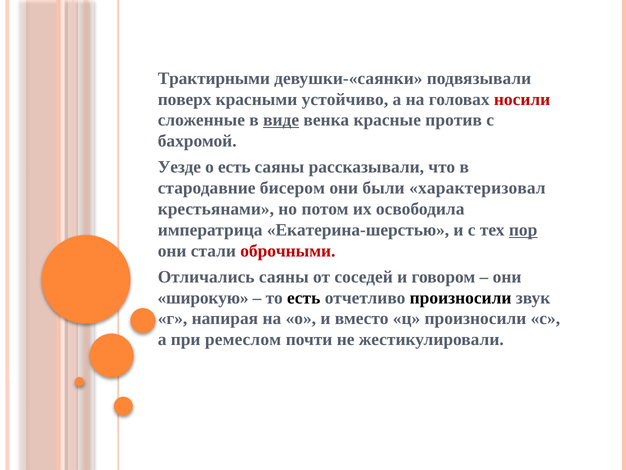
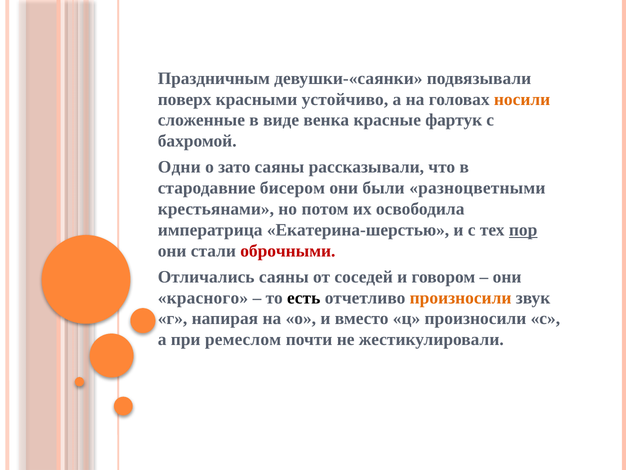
Трактирными: Трактирными -> Праздничным (214, 78)
носили colour: red -> orange (522, 99)
виде underline: present -> none (281, 120)
против: против -> фартук (454, 120)
Уезде: Уезде -> Одни (179, 167)
о есть: есть -> зато (234, 167)
характеризовал: характеризовал -> разноцветными (477, 188)
широкую: широкую -> красного (203, 298)
произносили colour: black -> orange (461, 298)
